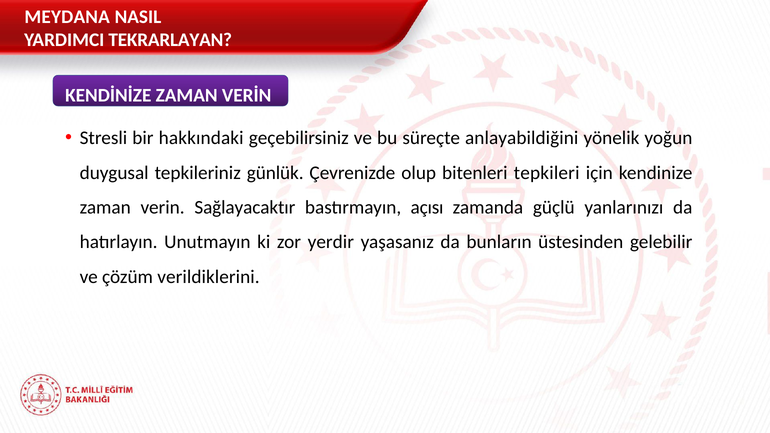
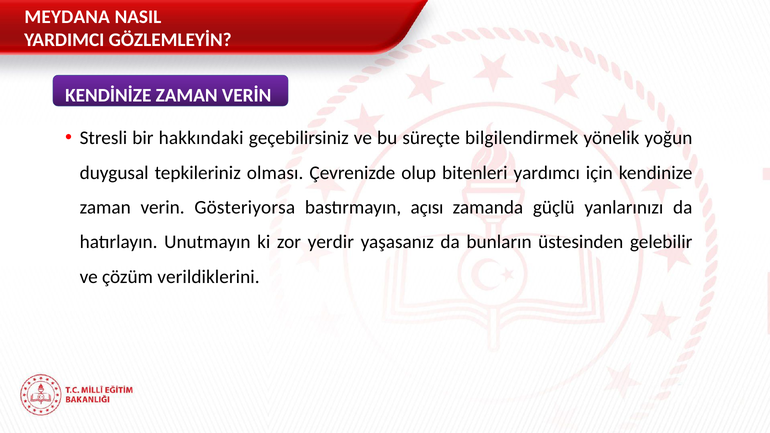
TEKRARLAYAN: TEKRARLAYAN -> GÖZLEMLEYİN (170, 40)
anlayabildiğini: anlayabildiğini -> bilgilendirmek (522, 138)
günlük: günlük -> olması (275, 173)
tepkileri: tepkileri -> yardımcı (547, 173)
Sağlayacaktır: Sağlayacaktır -> Gösteriyorsa (245, 207)
